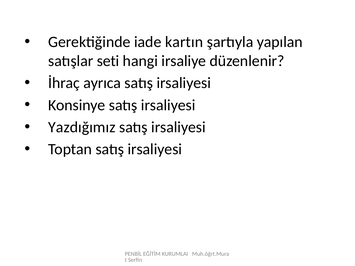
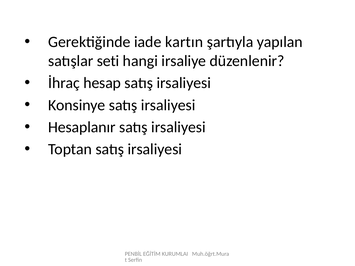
ayrıca: ayrıca -> hesap (102, 83)
Yazdığımız: Yazdığımız -> Hesaplanır (82, 127)
